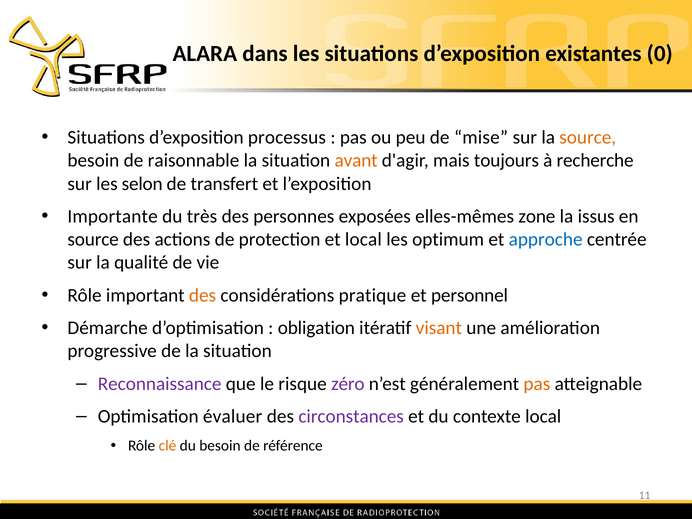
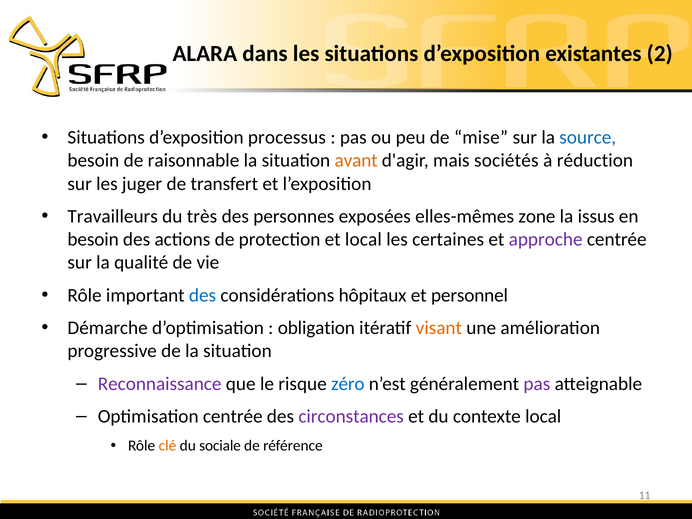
0: 0 -> 2 (660, 54)
source colour: orange -> blue (588, 137)
toujours: toujours -> sociétés (506, 161)
recherche: recherche -> réduction (595, 161)
selon: selon -> juger (142, 184)
Importante: Importante -> Travailleurs (113, 216)
source: source -> besoin (93, 240)
optimum: optimum -> certaines (448, 240)
approche colour: blue -> purple (546, 240)
des colour: orange -> blue (203, 295)
pratique: pratique -> hôpitaux (373, 295)
zéro colour: purple -> blue (348, 384)
pas colour: orange -> purple (537, 384)
Optimisation évaluer: évaluer -> centrée (233, 417)
du besoin: besoin -> sociale (220, 446)
